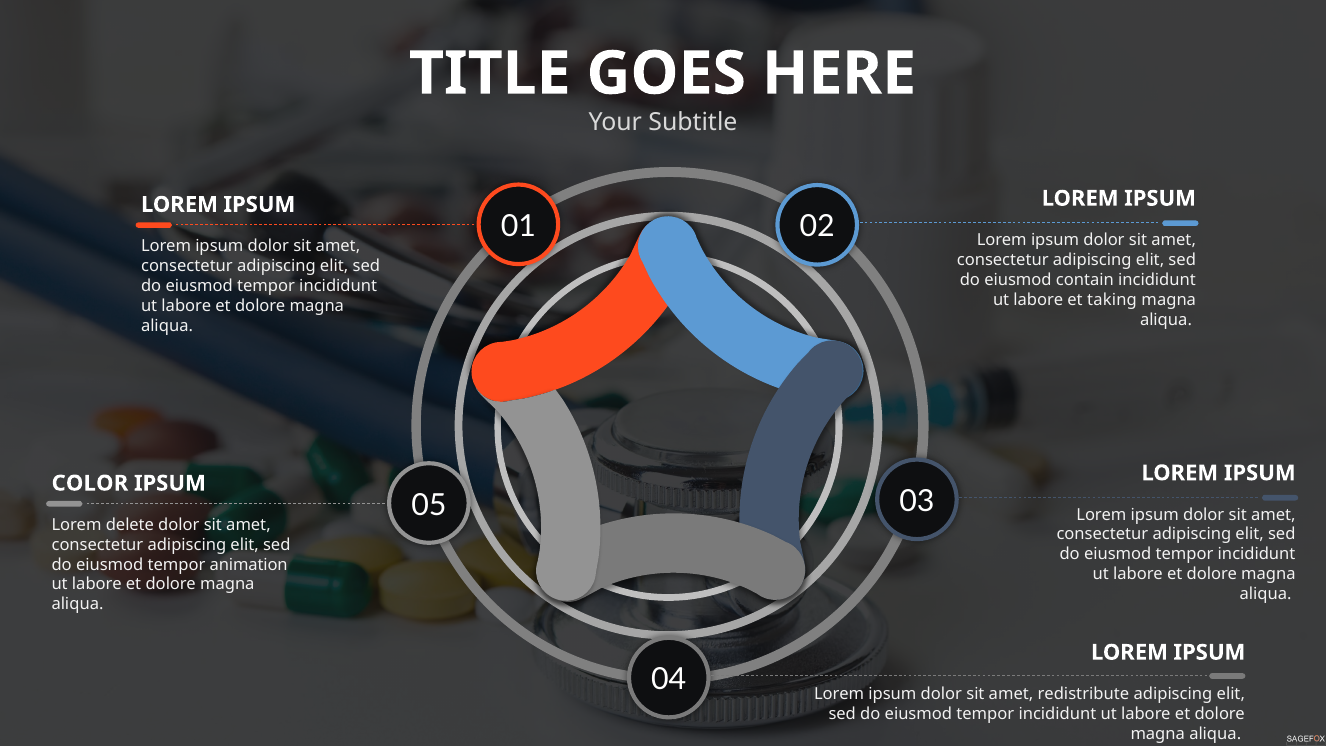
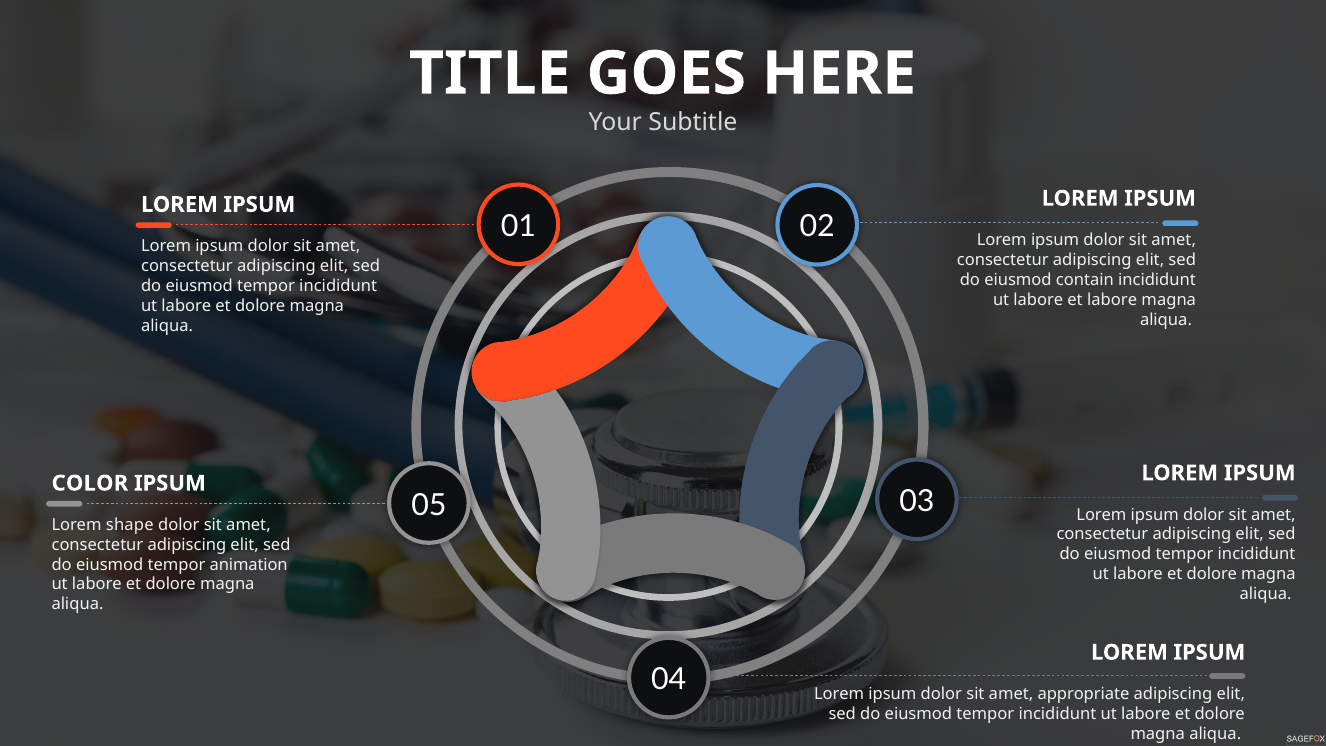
et taking: taking -> labore (1112, 300)
delete: delete -> shape (130, 525)
redistribute: redistribute -> appropriate (1083, 694)
